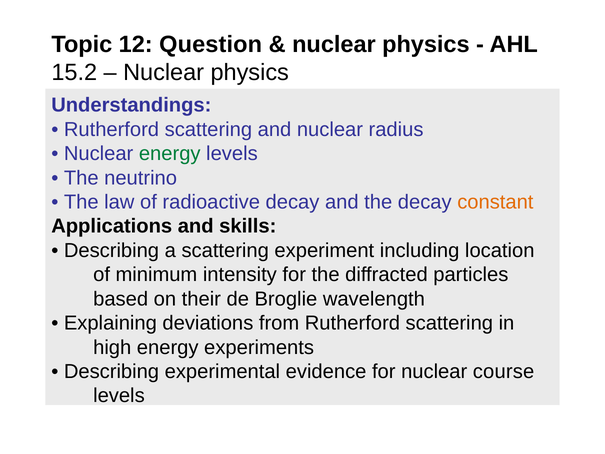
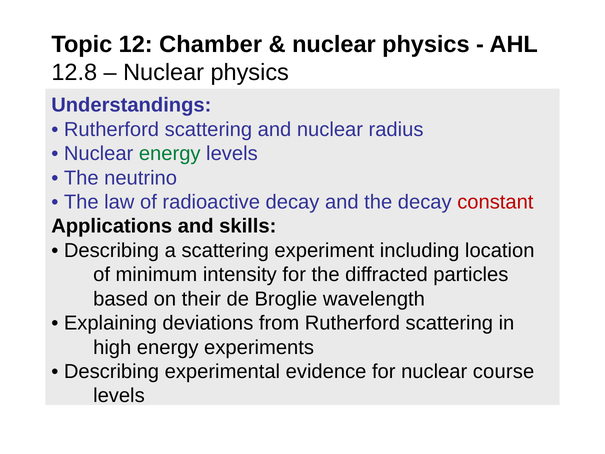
Question: Question -> Chamber (211, 44)
15.2: 15.2 -> 12.8 (74, 73)
constant colour: orange -> red (495, 202)
